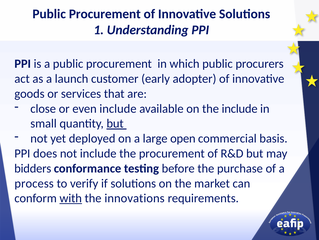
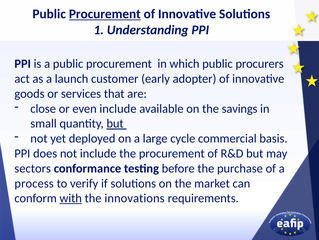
Procurement underline: none -> present (105, 14)
the include: include -> savings (240, 108)
open: open -> cycle (183, 138)
bidders: bidders -> sectors (33, 168)
